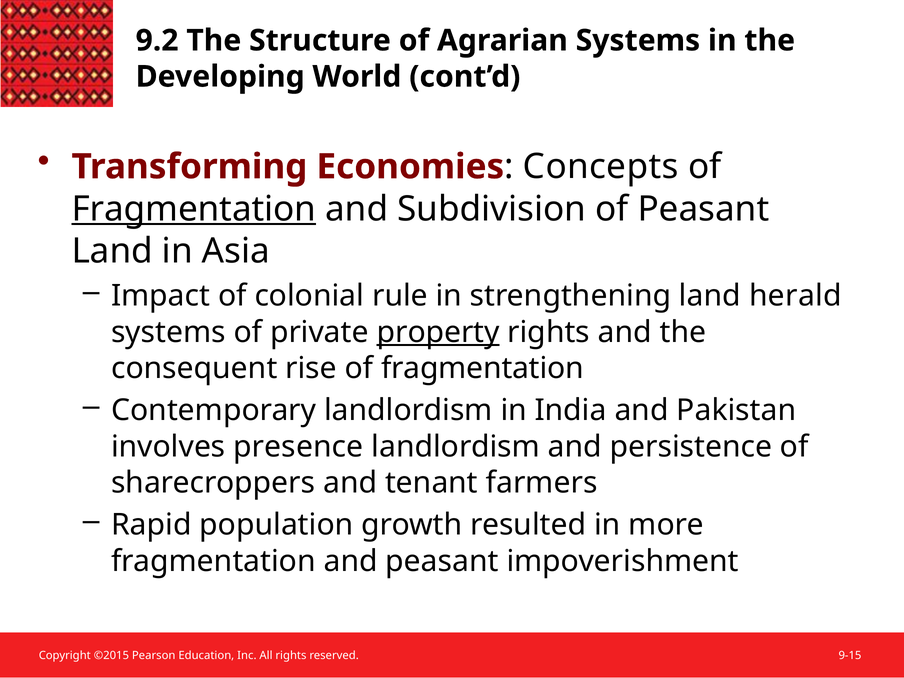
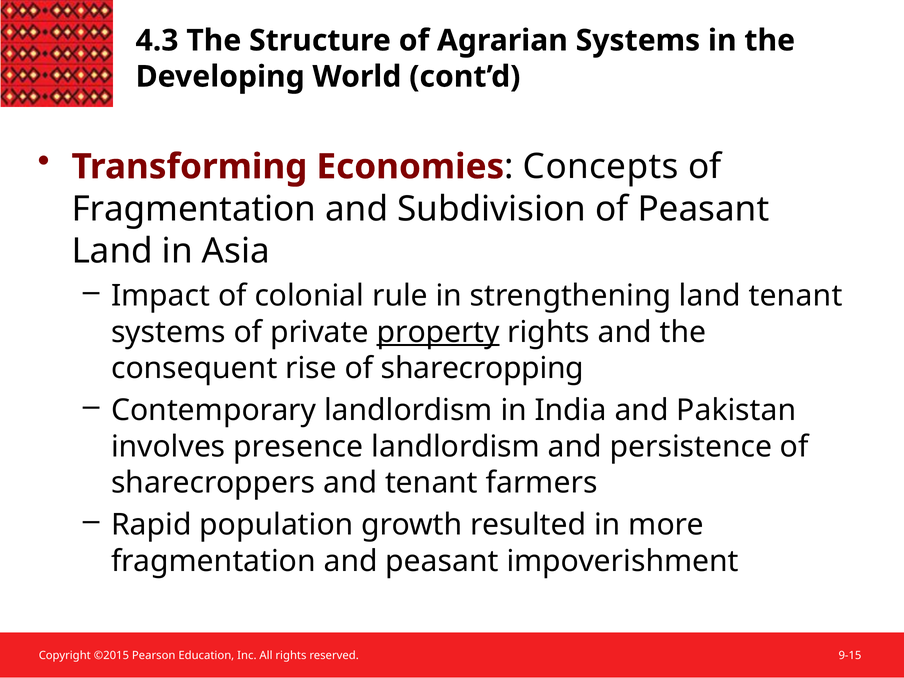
9.2: 9.2 -> 4.3 (157, 41)
Fragmentation underline: present -> none (194, 209)
land herald: herald -> tenant (796, 296)
rise of fragmentation: fragmentation -> sharecropping (482, 368)
